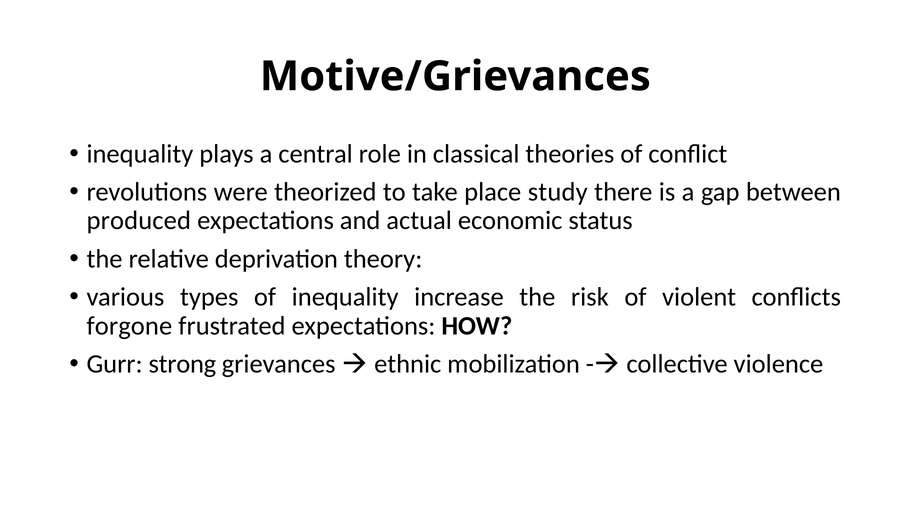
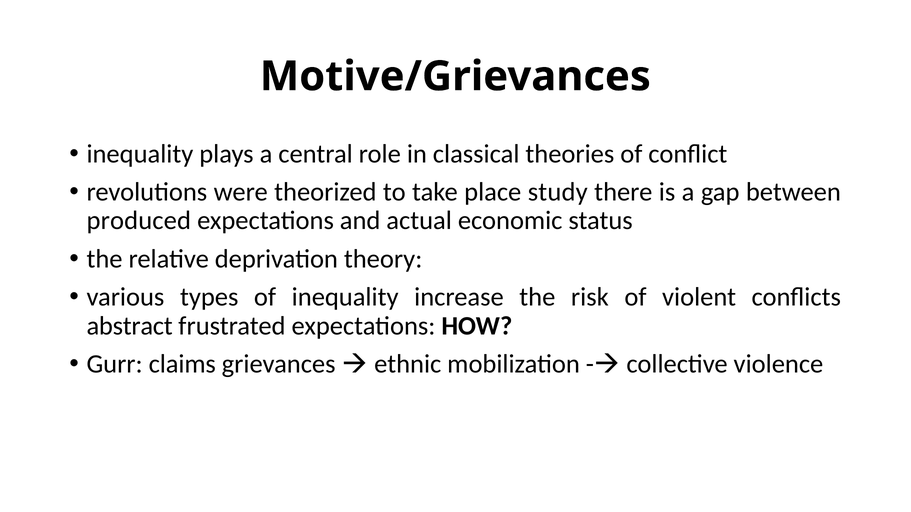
forgone: forgone -> abstract (130, 326)
strong: strong -> claims (182, 364)
